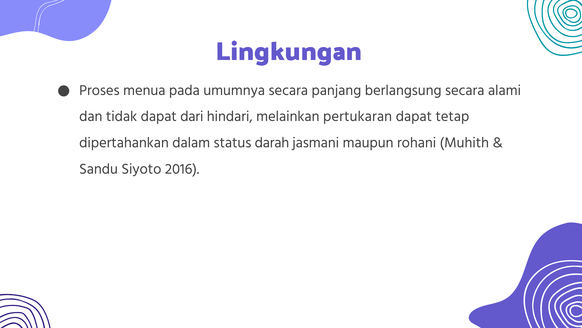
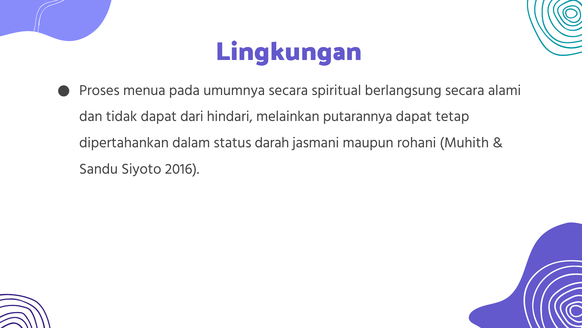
panjang: panjang -> spiritual (336, 90)
pertukaran: pertukaran -> putarannya (358, 116)
